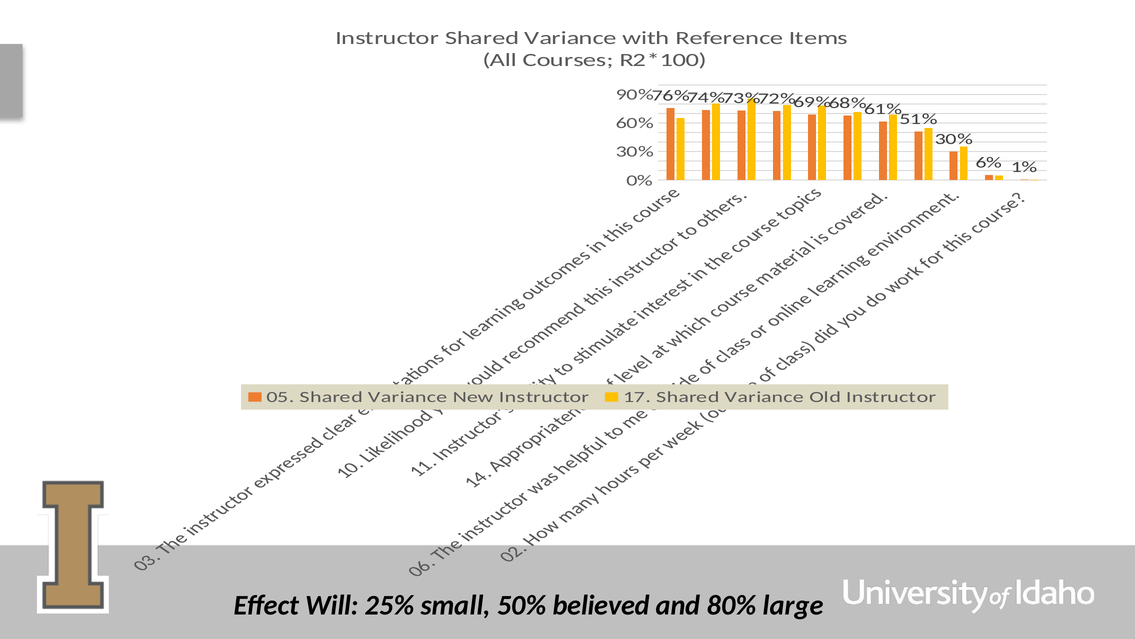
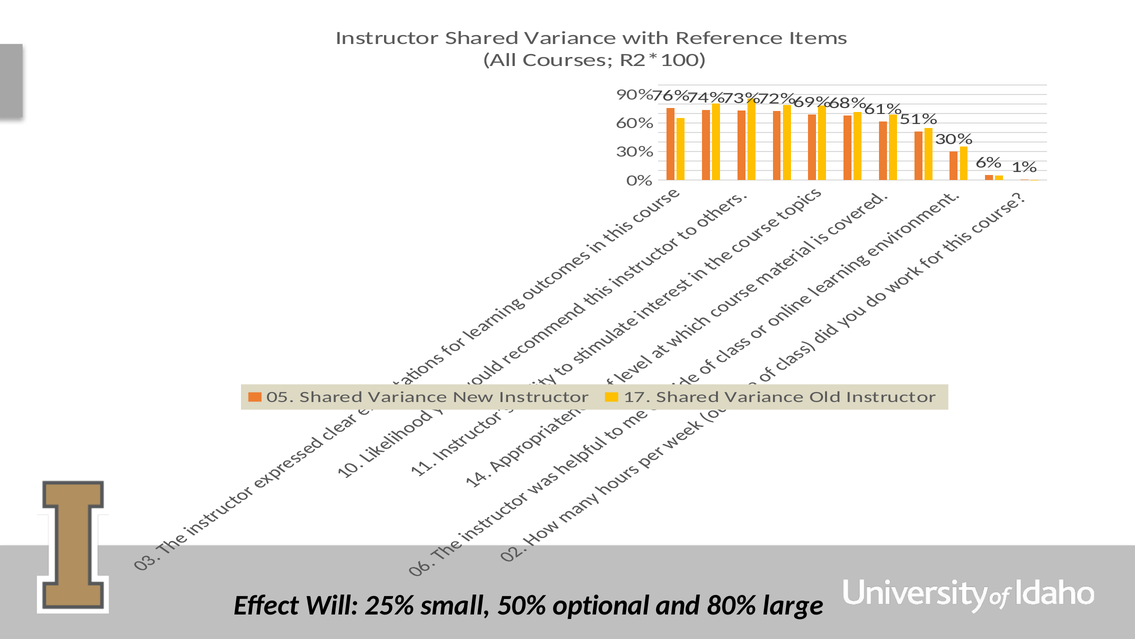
believed: believed -> optional (601, 605)
